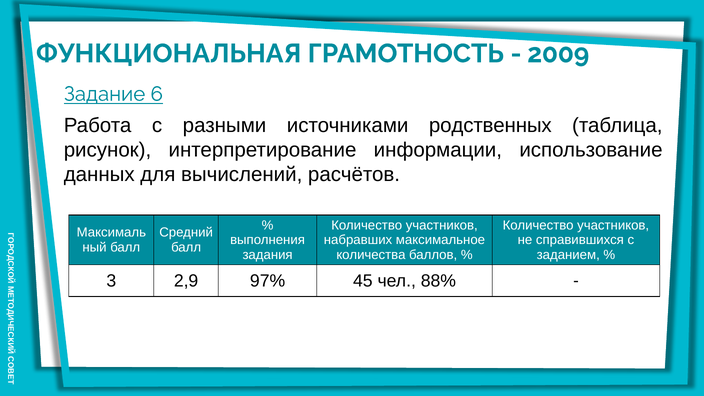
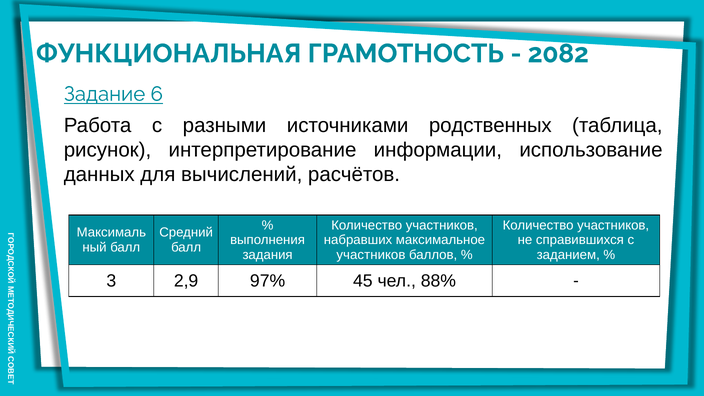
2009: 2009 -> 2082 (558, 54)
количества: количества -> участников (371, 255)
